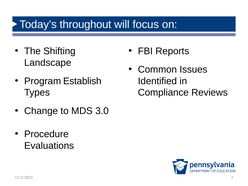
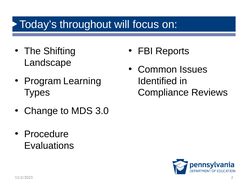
Establish: Establish -> Learning (82, 81)
